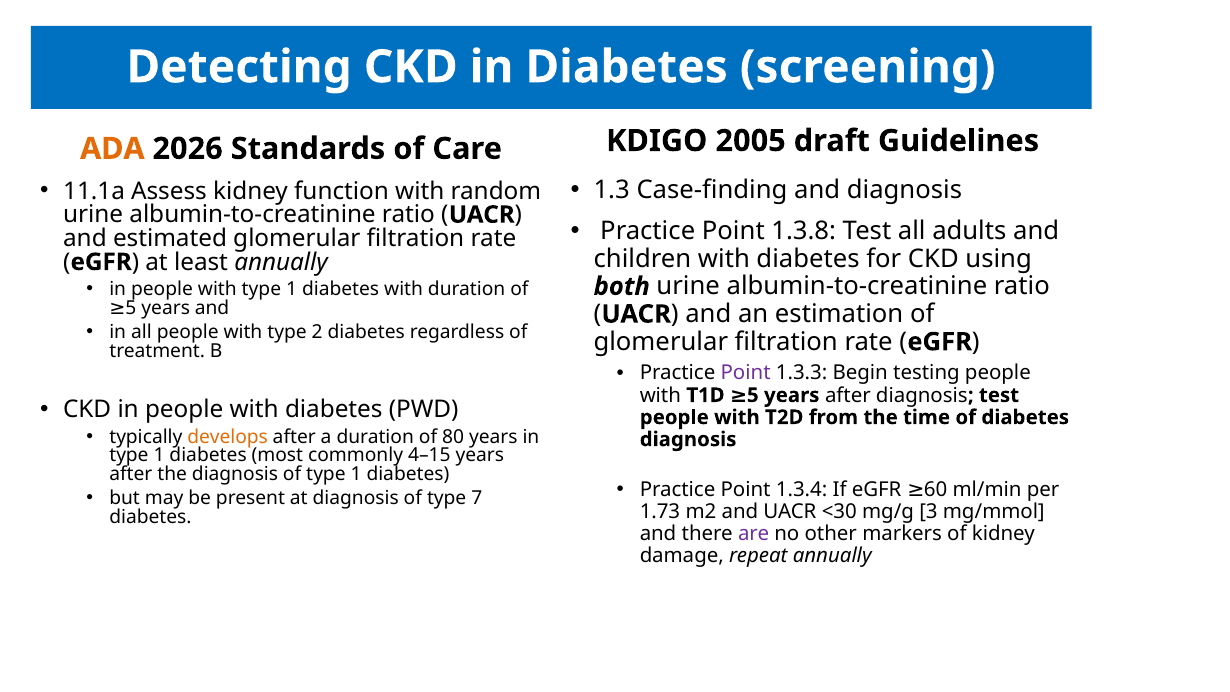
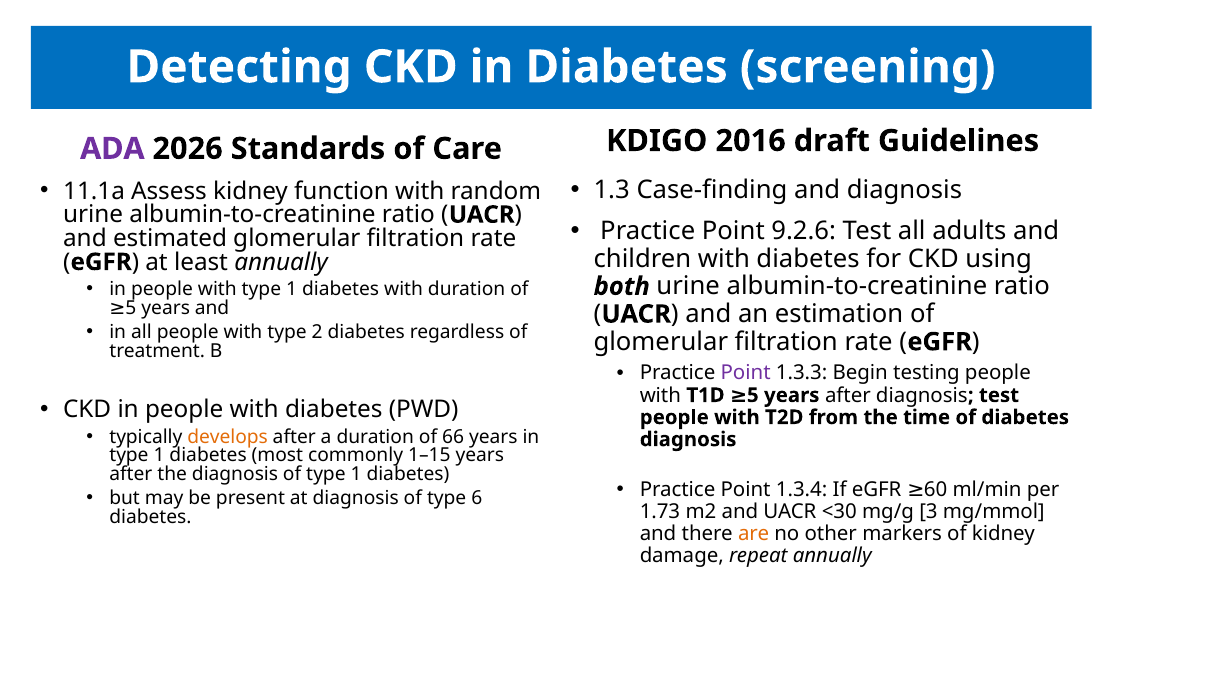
2005: 2005 -> 2016 (751, 141)
ADA colour: orange -> purple (112, 149)
1.3.8: 1.3.8 -> 9.2.6 (804, 231)
80: 80 -> 66 (453, 437)
4–15: 4–15 -> 1–15 (429, 455)
7: 7 -> 6 (477, 499)
are colour: purple -> orange (754, 534)
